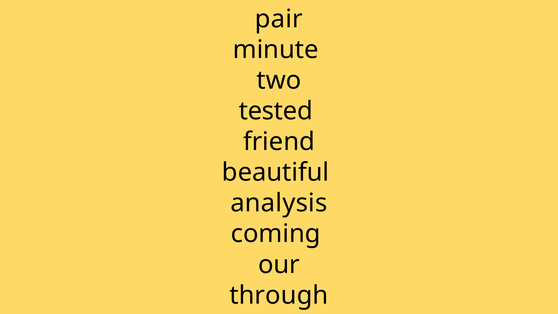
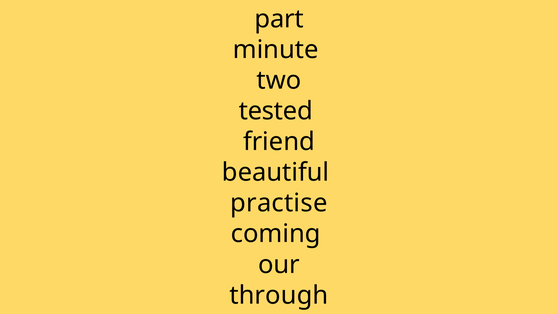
pair: pair -> part (279, 19)
analysis: analysis -> practise (279, 203)
